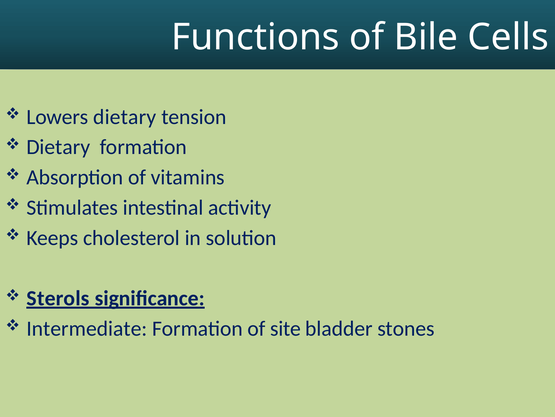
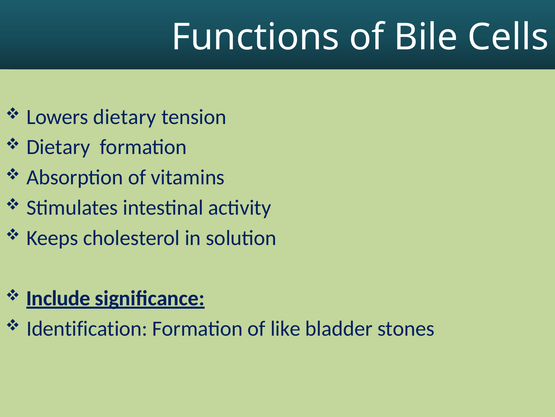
Sterols: Sterols -> Include (58, 298)
Intermediate: Intermediate -> Identification (87, 328)
site: site -> like (285, 328)
